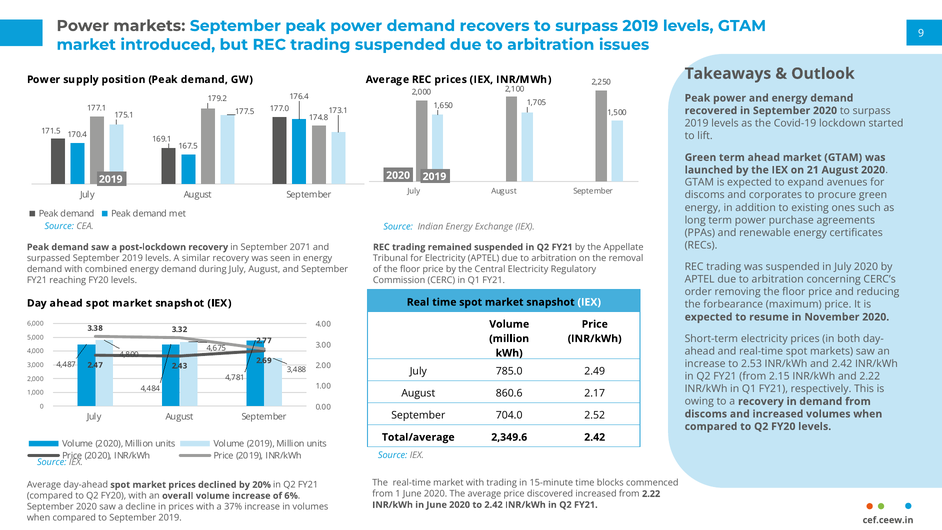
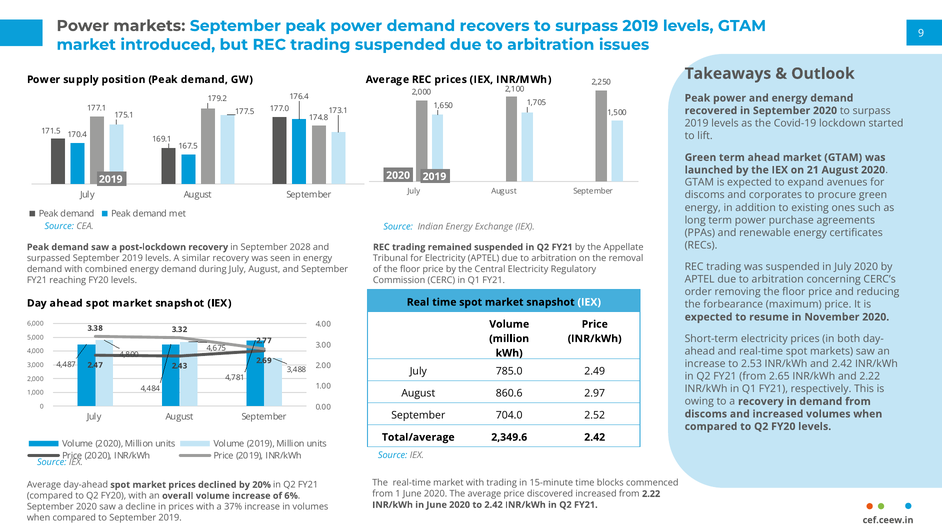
2071: 2071 -> 2028 (300, 247)
2.15: 2.15 -> 2.65 (779, 376)
2.17: 2.17 -> 2.97 (595, 393)
